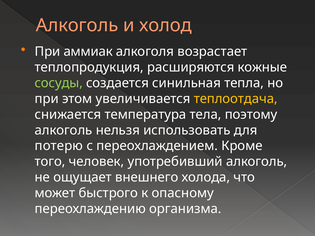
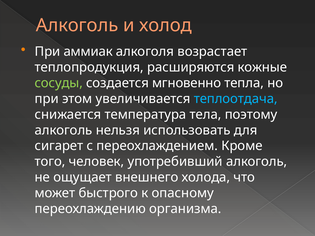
синильная: синильная -> мгновенно (187, 83)
теплоотдача colour: yellow -> light blue (236, 99)
потерю: потерю -> сигарет (59, 146)
